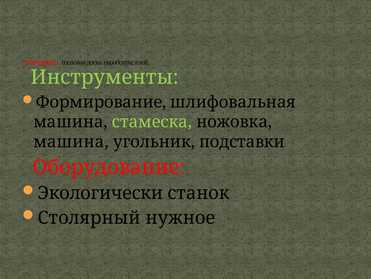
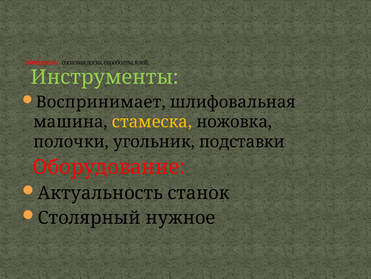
Формирование: Формирование -> Воспринимает (101, 102)
стамеска colour: light green -> yellow (152, 122)
машина: машина -> полочки (71, 141)
Экологически: Экологически -> Актуальность (100, 193)
